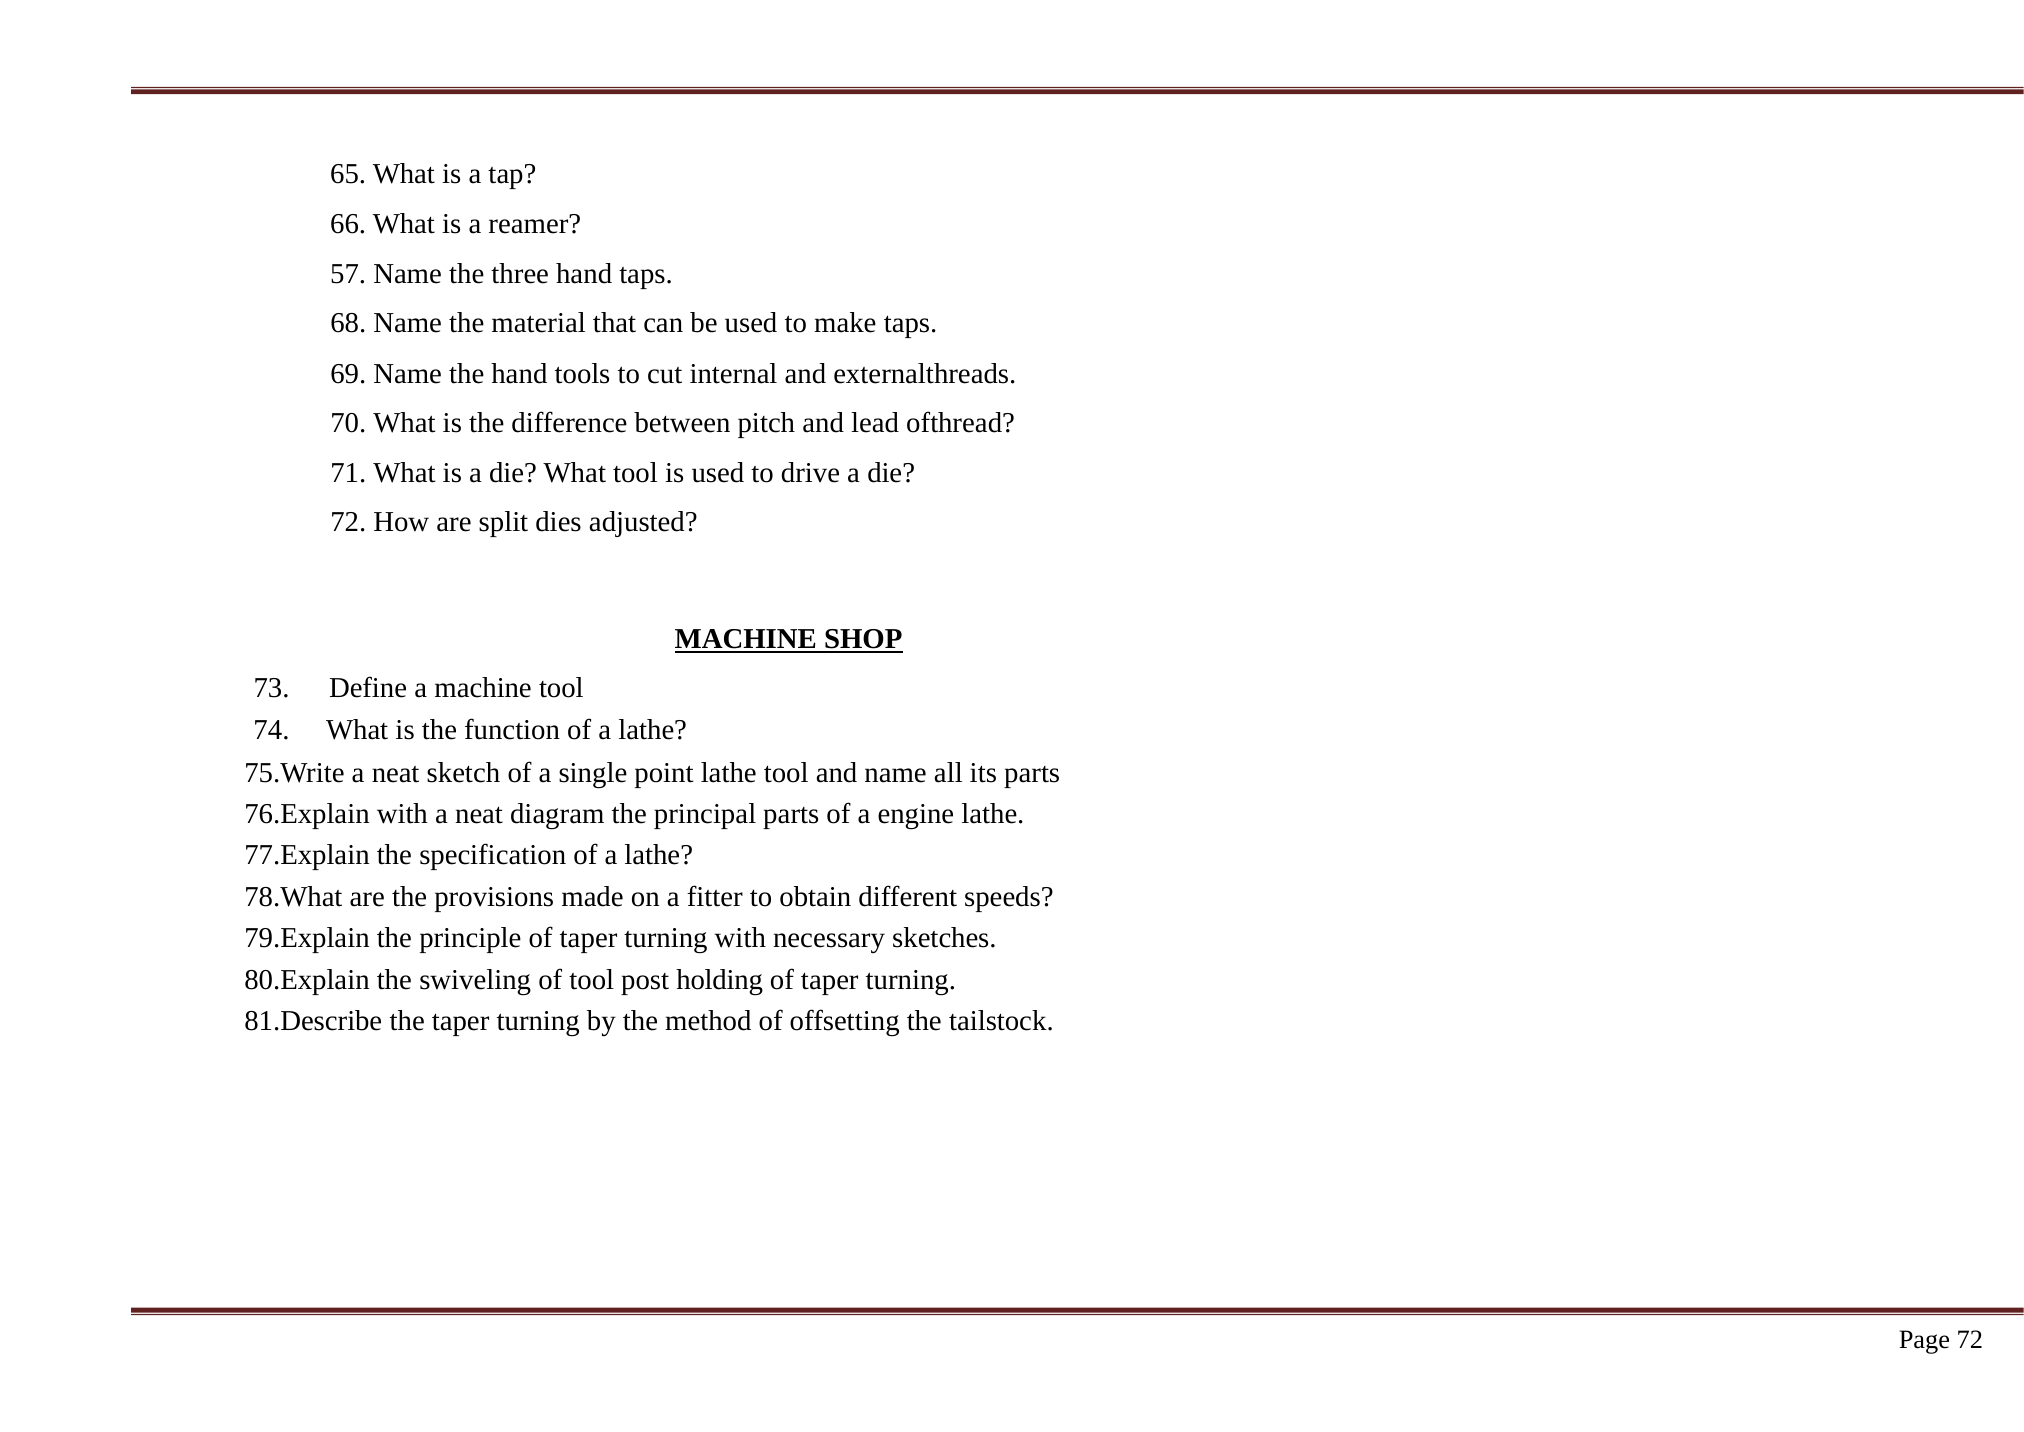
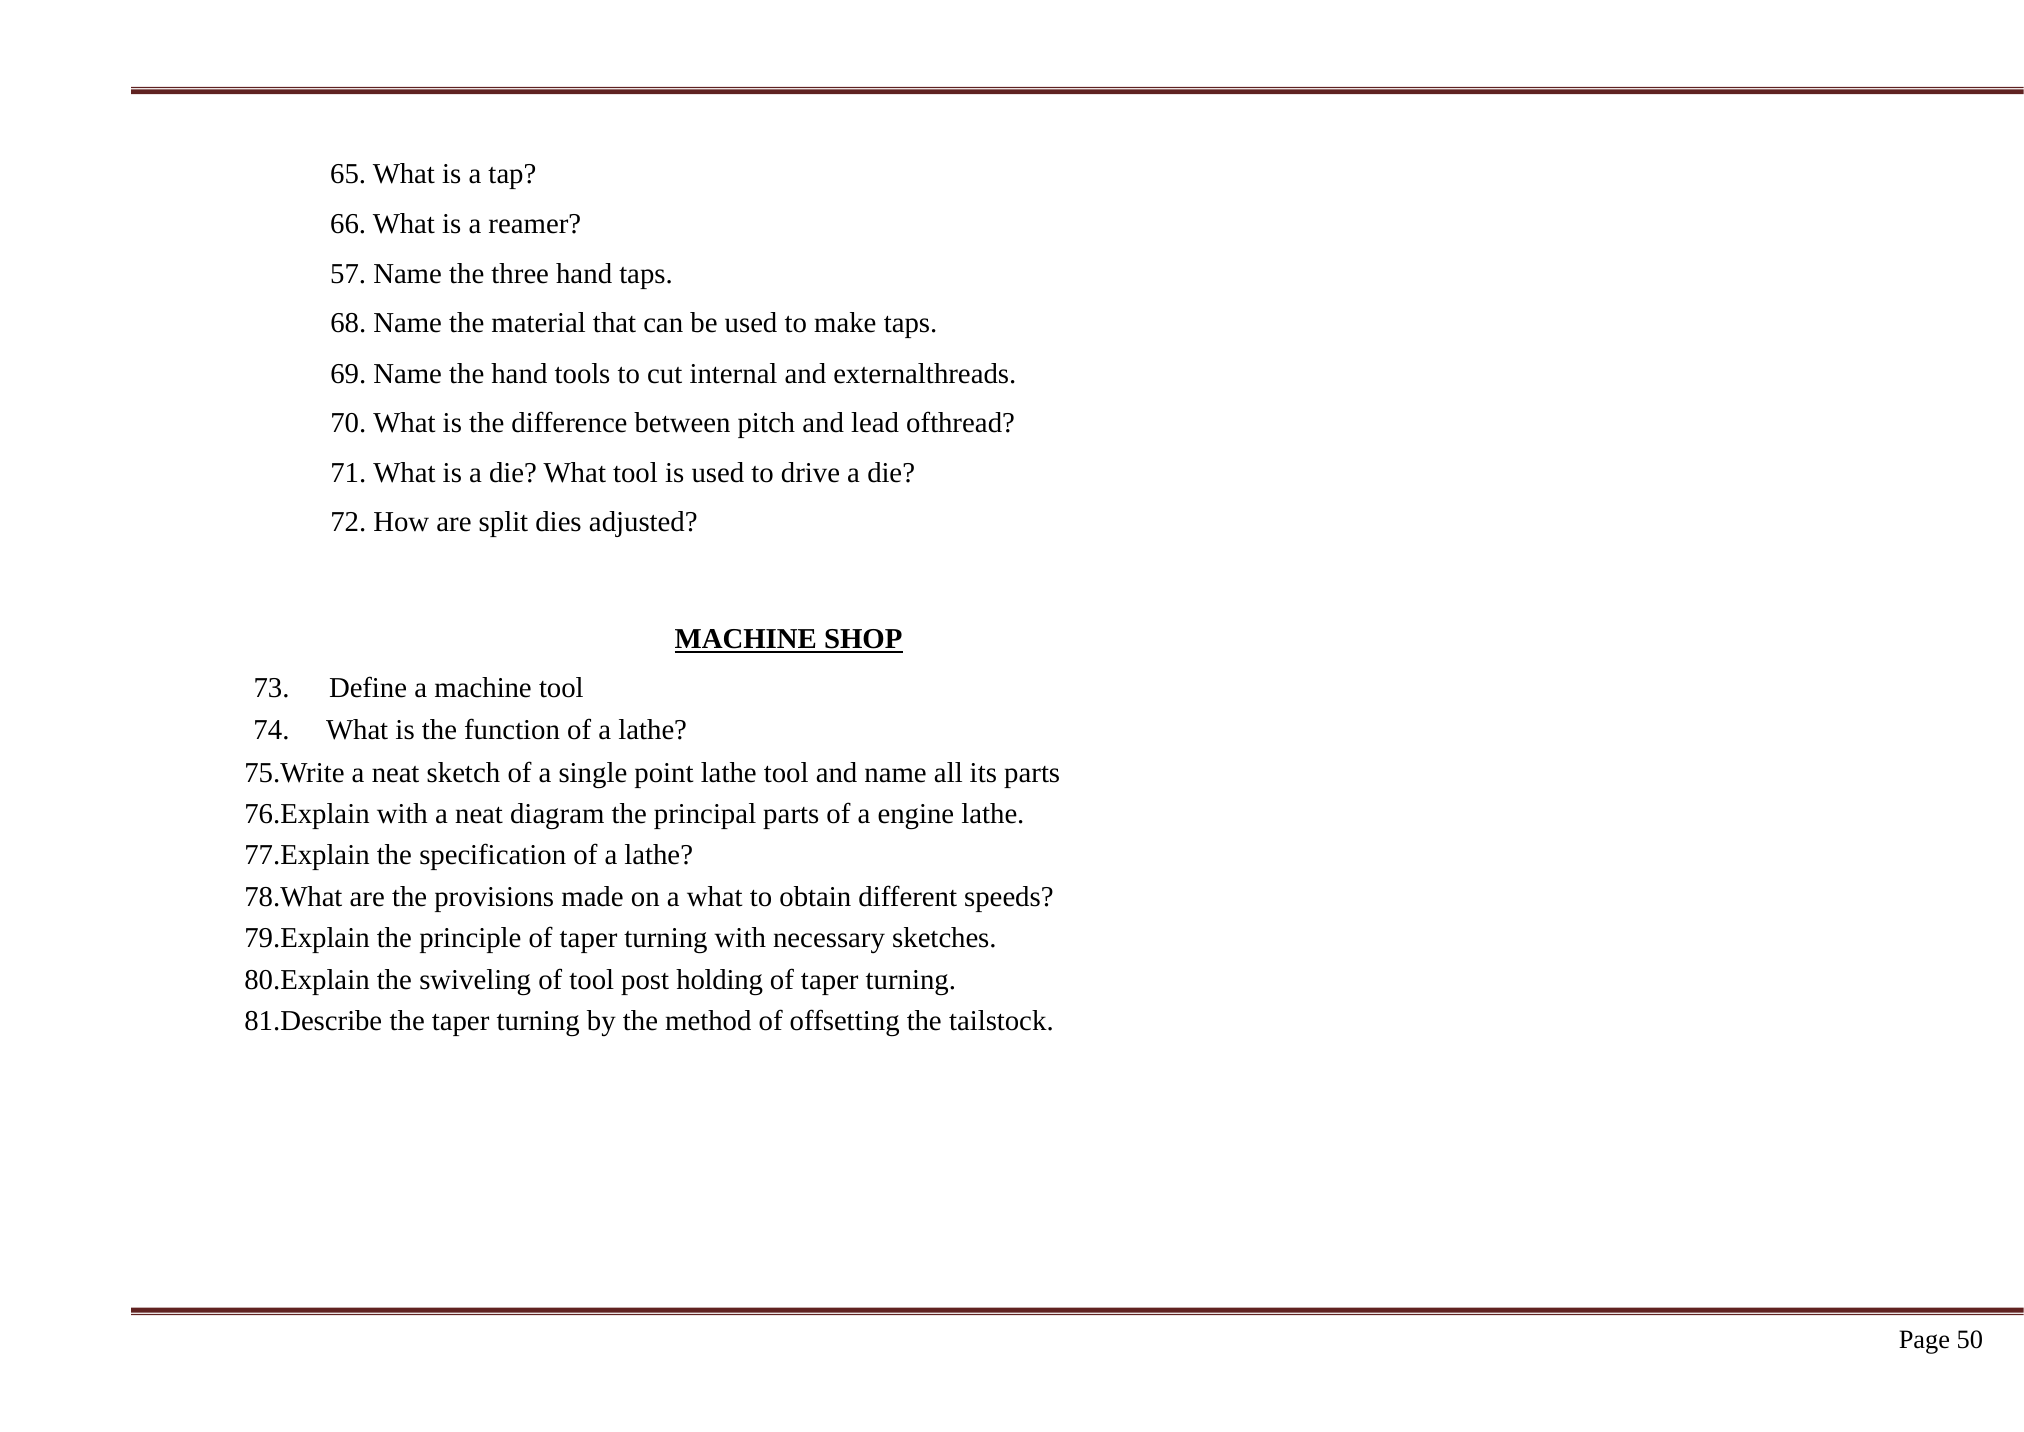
a fitter: fitter -> what (715, 897)
72: 72 -> 50 (1970, 1339)
